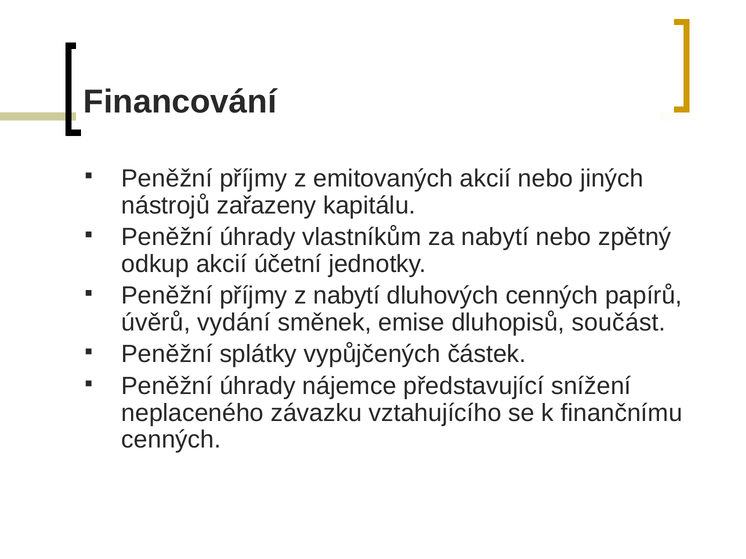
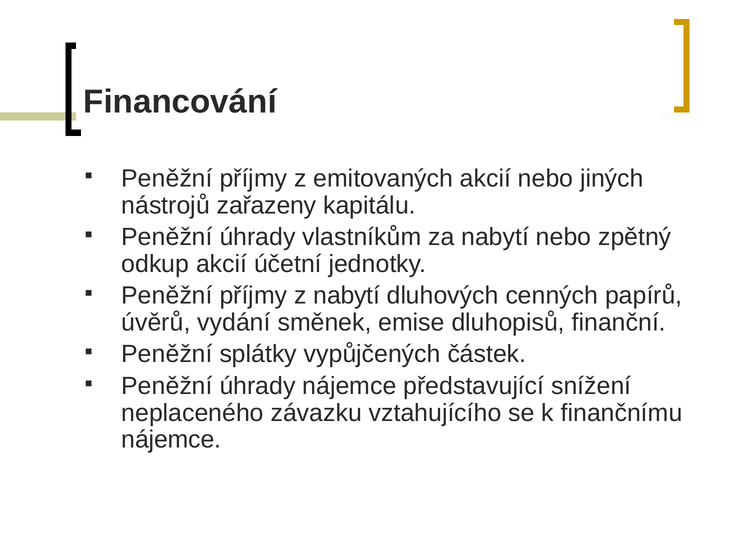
součást: součást -> finanční (619, 323)
cenných: cenných -> nájemce (171, 440)
